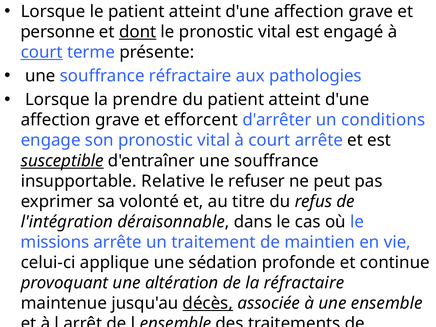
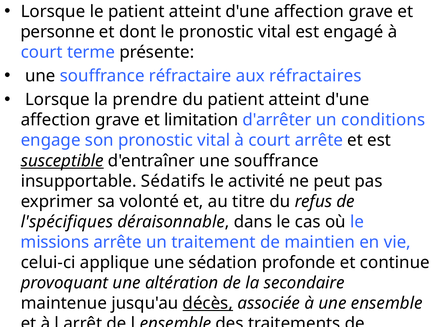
dont underline: present -> none (138, 32)
court underline: present -> none (42, 52)
pathologies: pathologies -> réfractaires (315, 76)
efforcent: efforcent -> limitation (201, 120)
Relative: Relative -> Sédatifs (173, 181)
refuser: refuser -> activité (257, 181)
l'intégration: l'intégration -> l'spécifiques (67, 222)
la réfractaire: réfractaire -> secondaire (304, 283)
